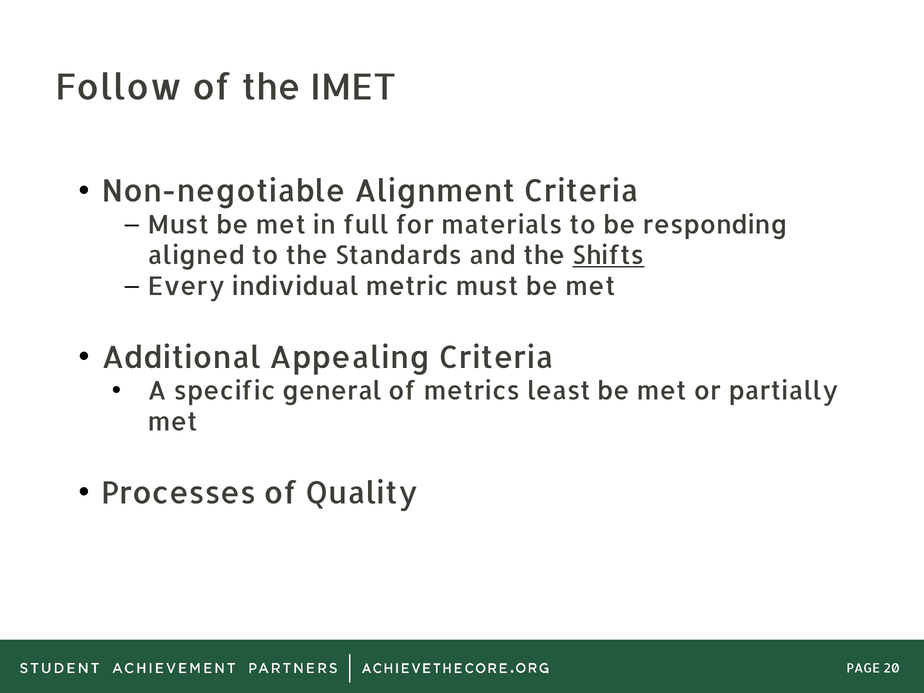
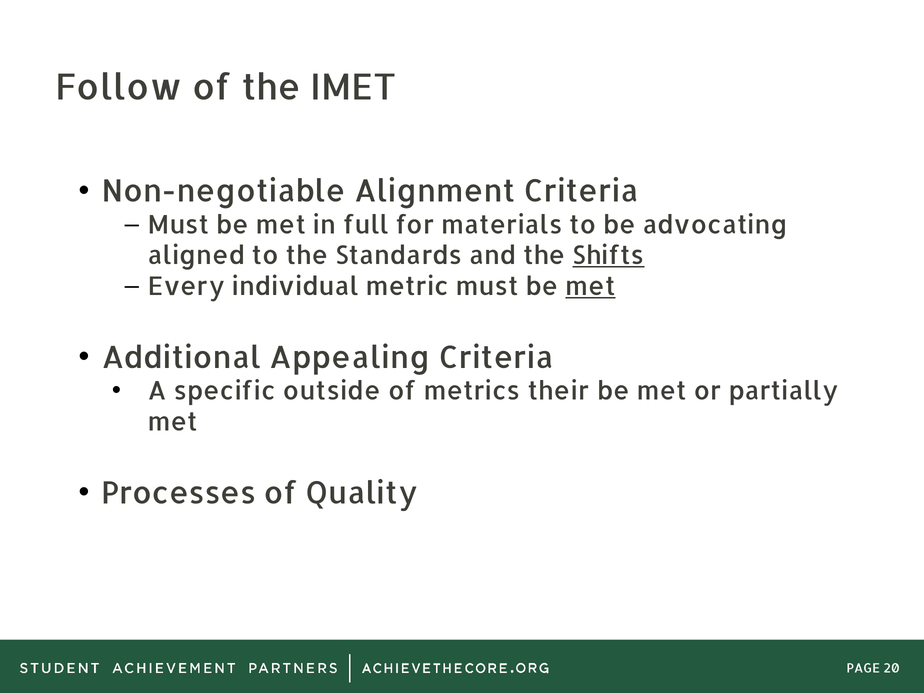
responding: responding -> advocating (715, 225)
met underline: none -> present (590, 287)
general: general -> outside (332, 391)
least: least -> their (559, 391)
